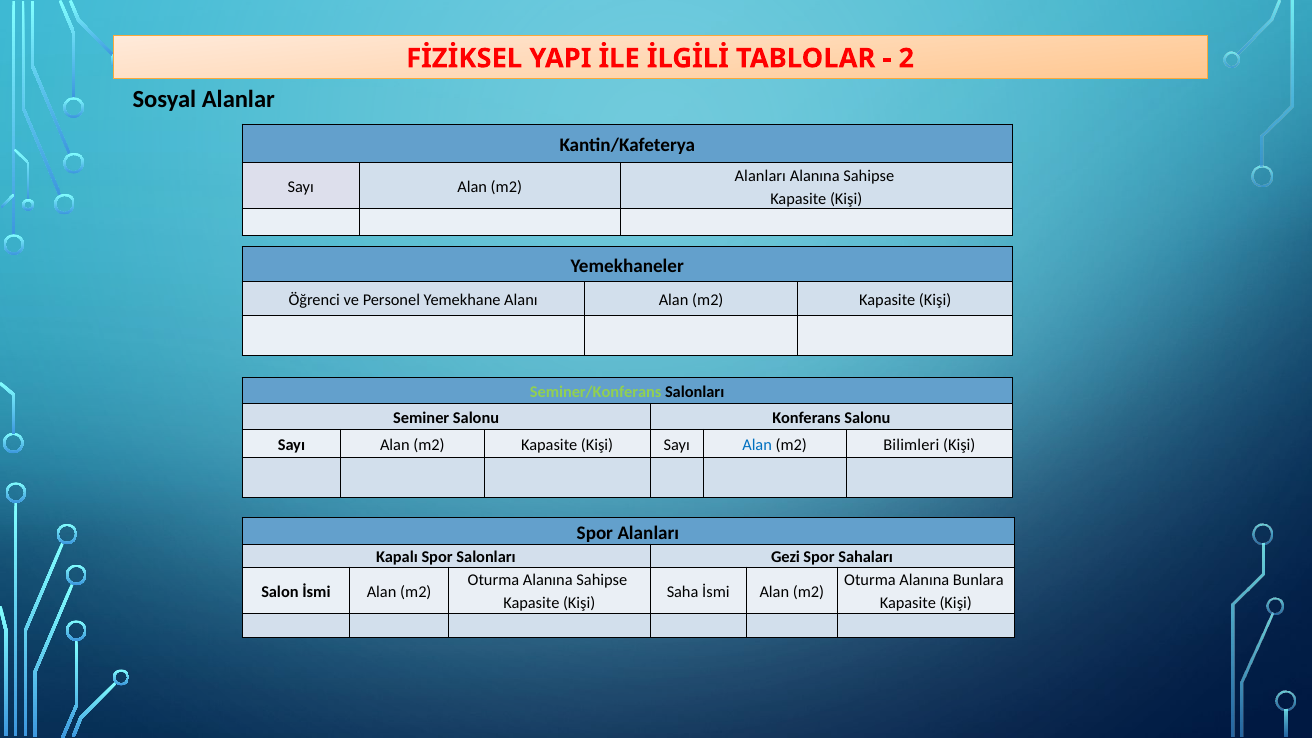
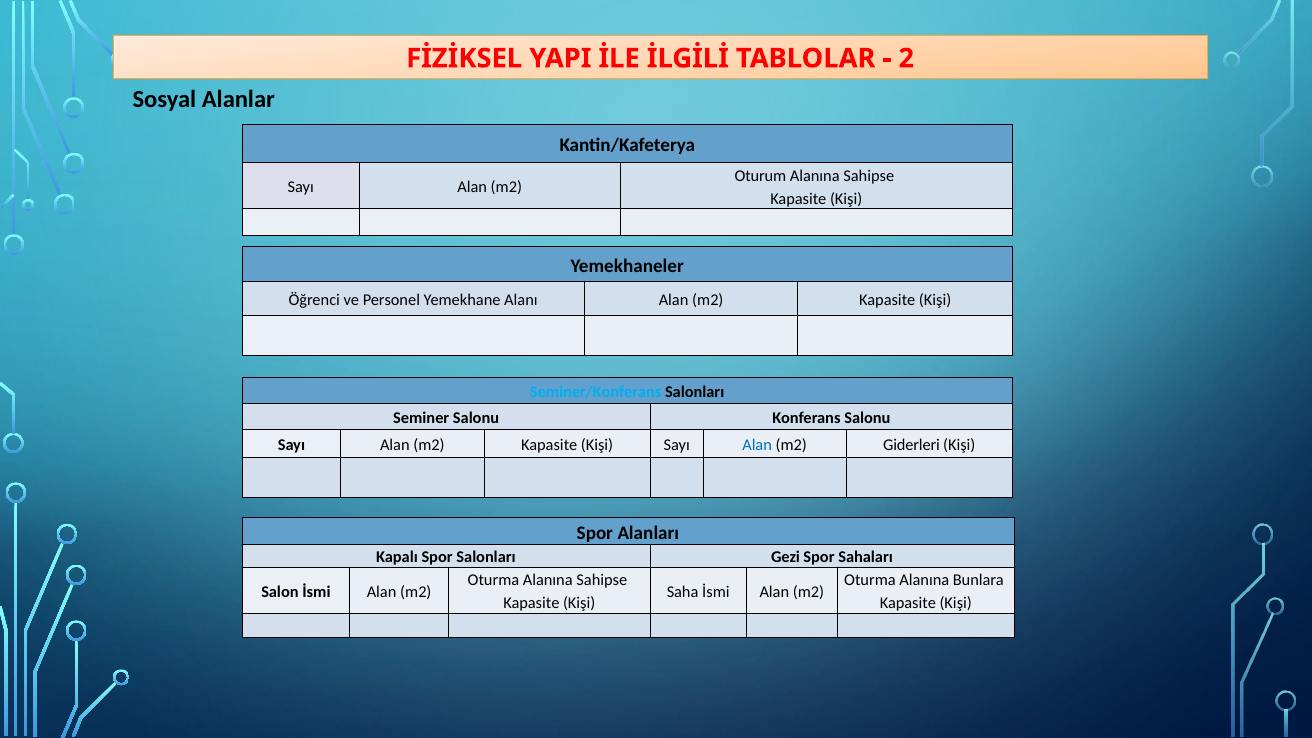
Alanları: Alanları -> Oturum (760, 176)
Seminer/Konferans colour: light green -> light blue (596, 392)
Bilimleri: Bilimleri -> Giderleri (912, 445)
